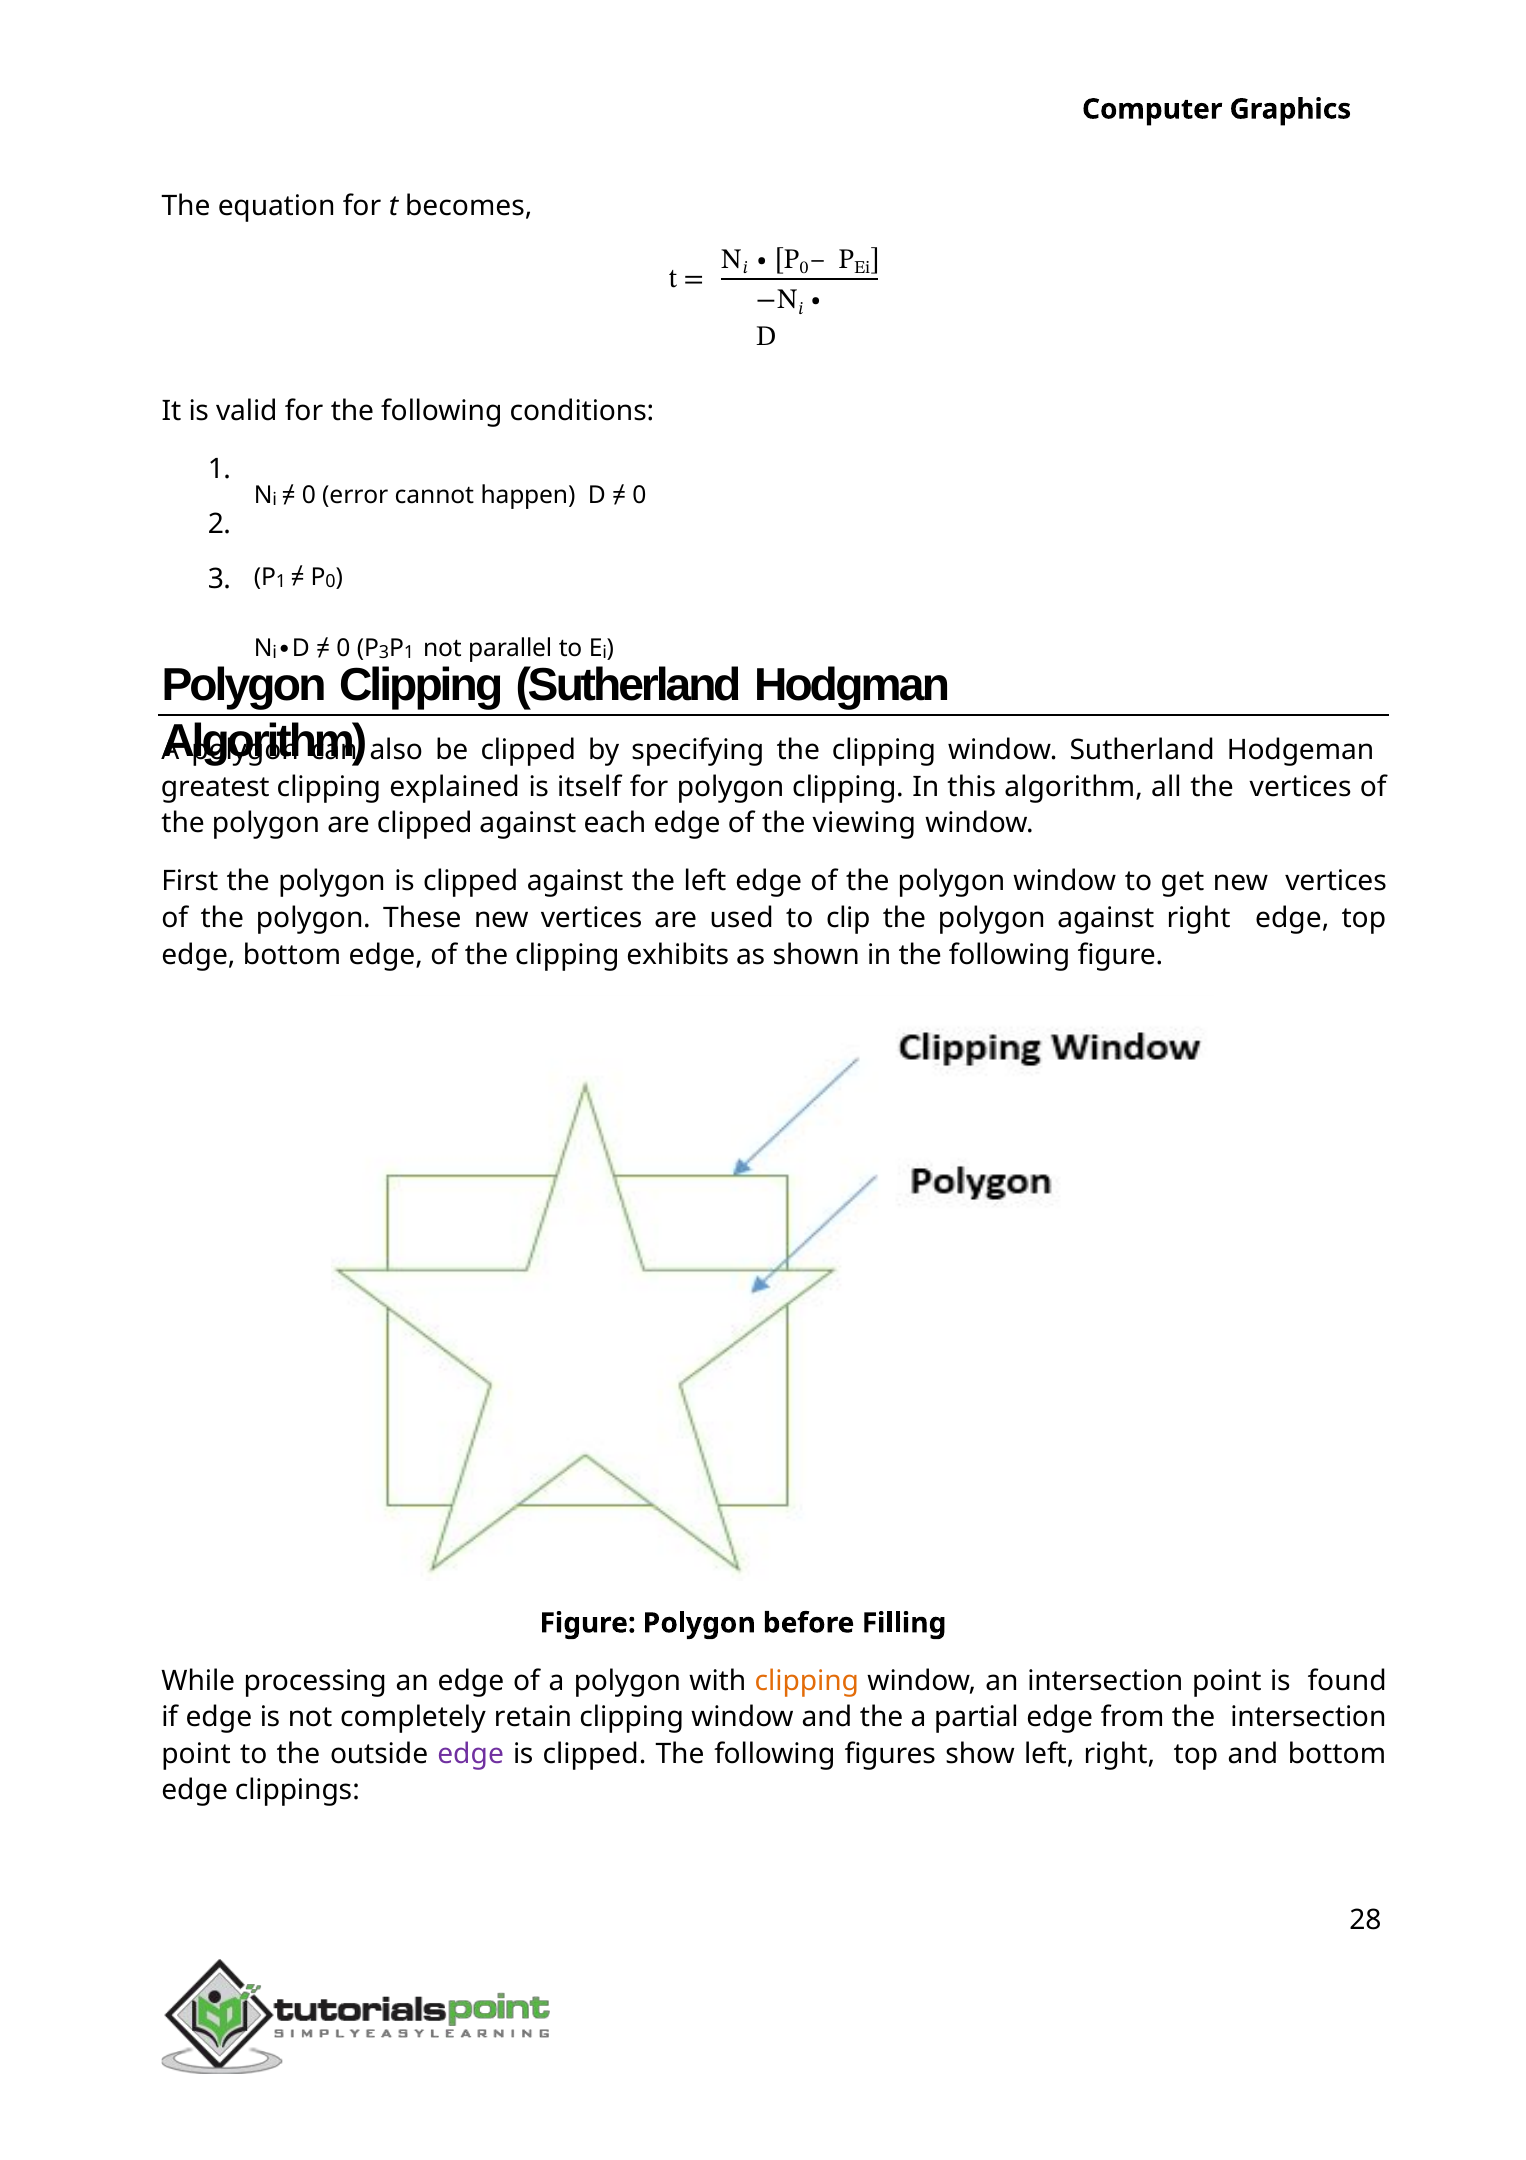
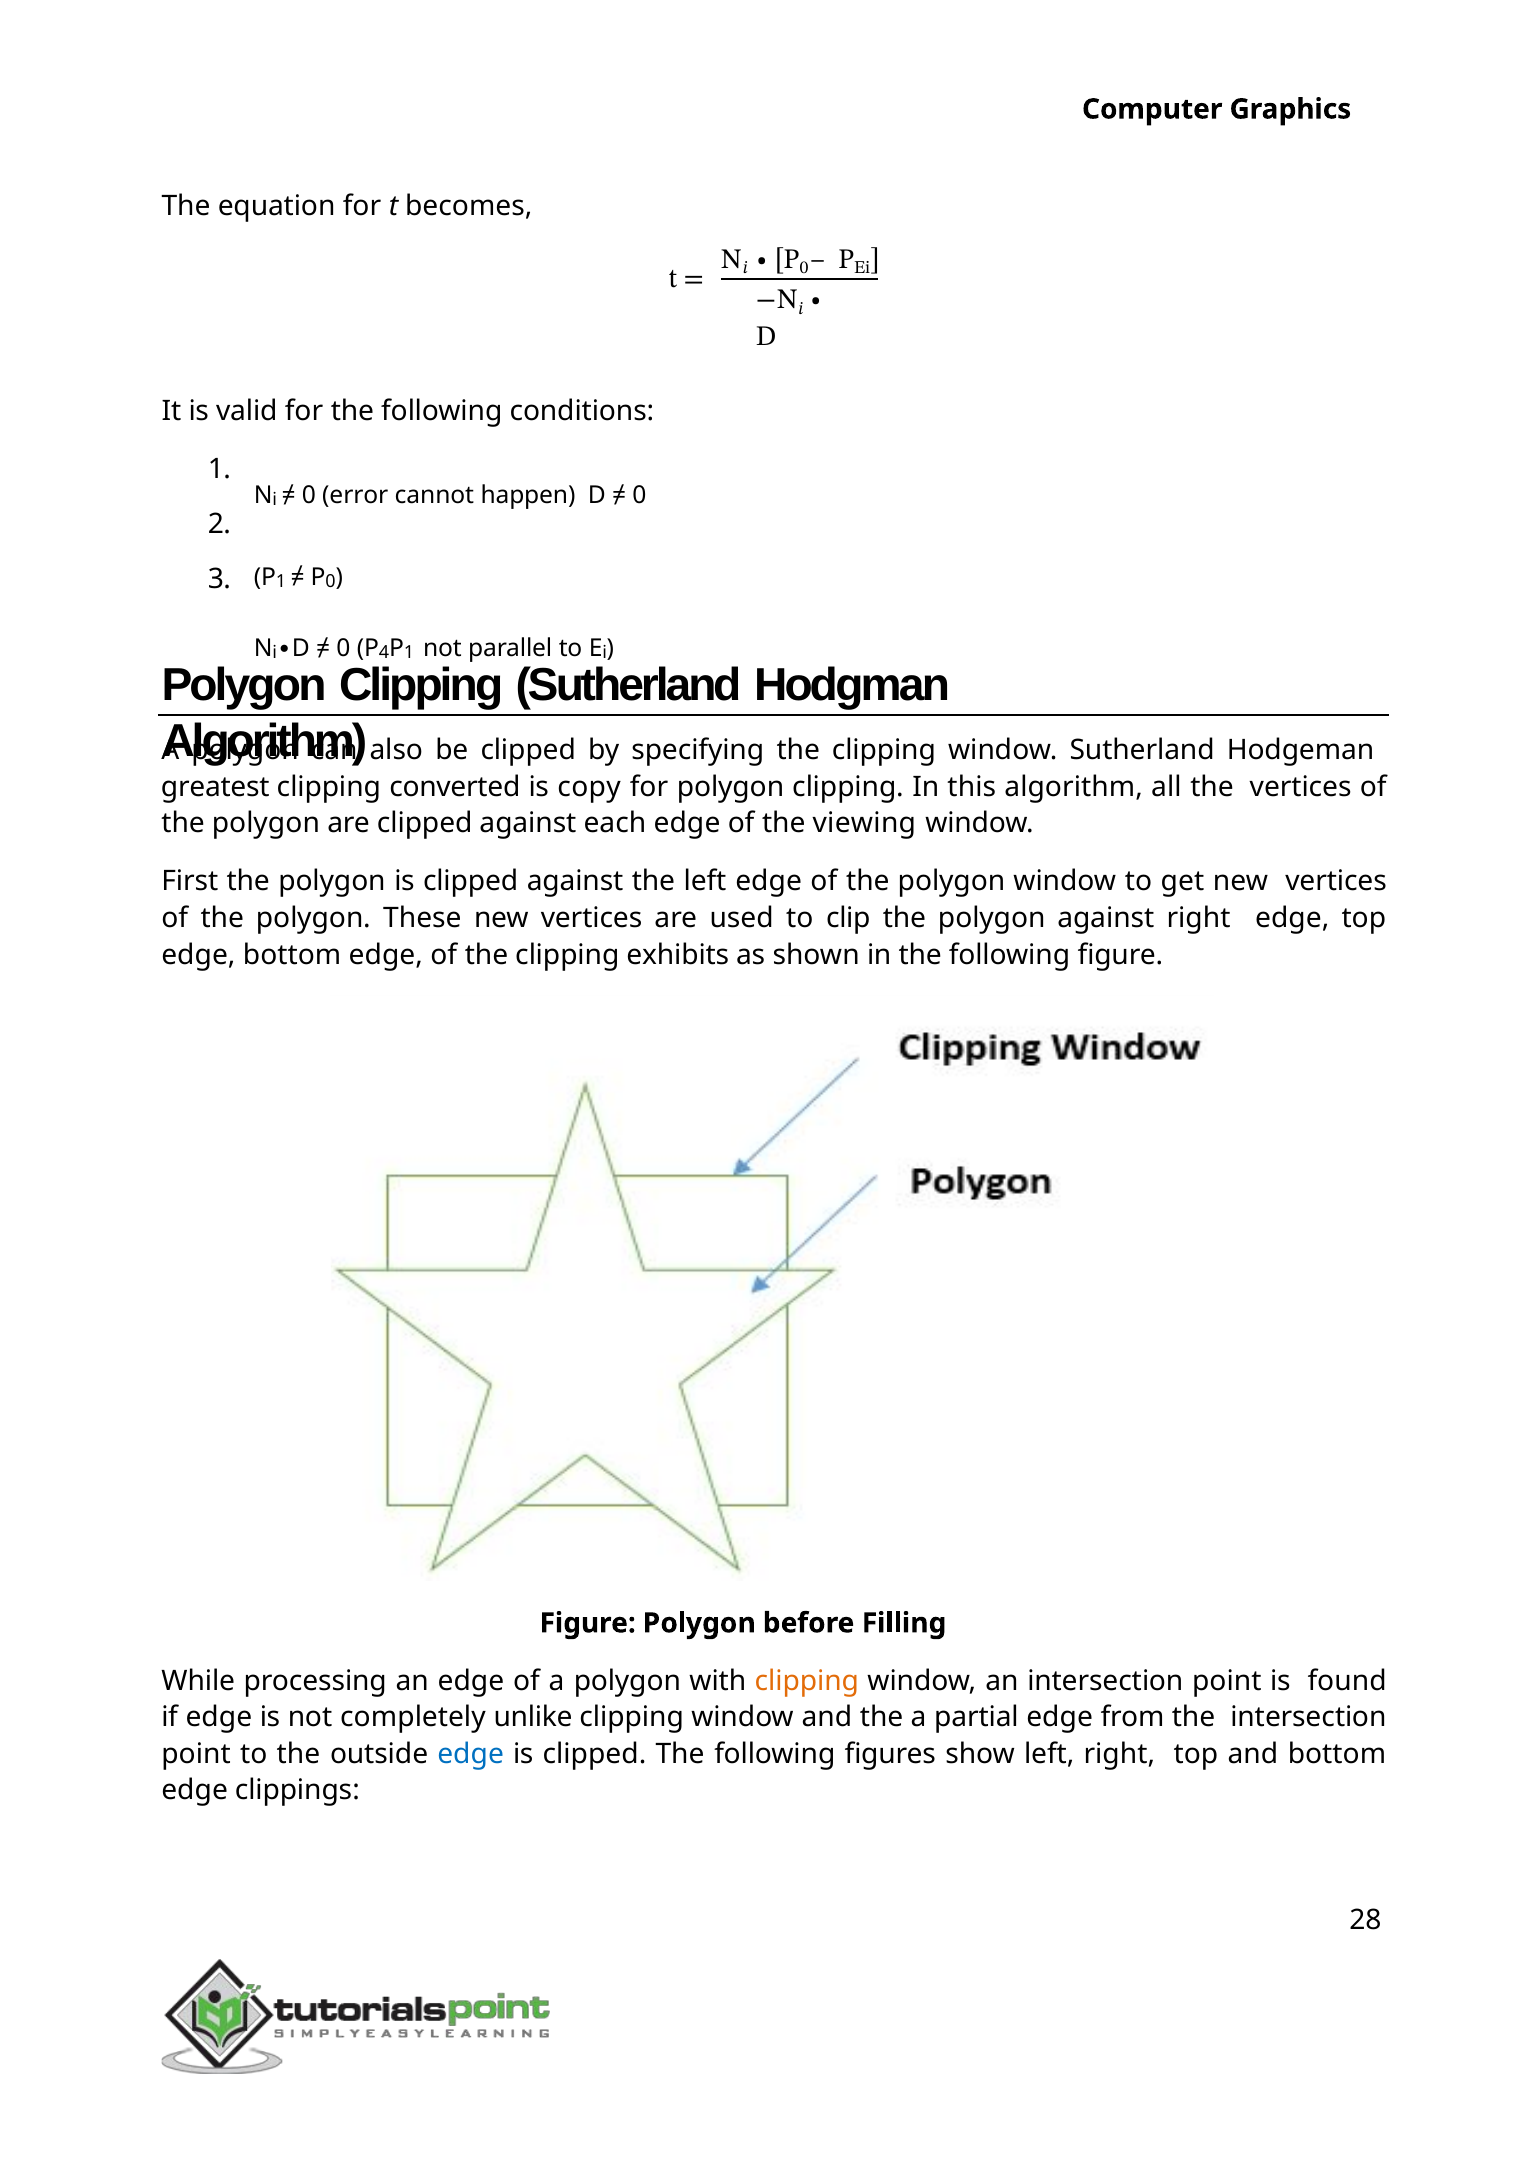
3: 3 -> 4 (384, 652)
explained: explained -> converted (455, 787)
itself: itself -> copy (589, 787)
retain: retain -> unlike (533, 1717)
edge colour: purple -> blue (471, 1753)
